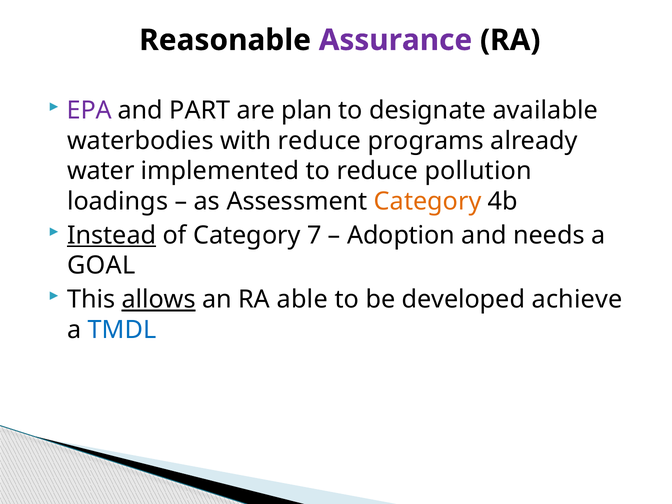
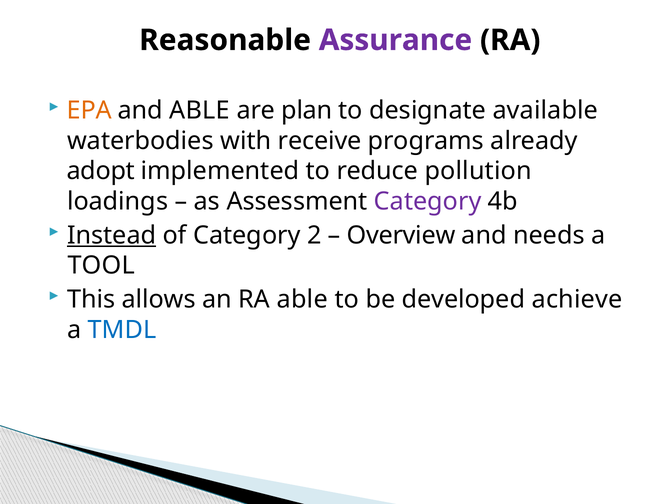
EPA colour: purple -> orange (89, 111)
and PART: PART -> ABLE (200, 111)
with reduce: reduce -> receive (320, 141)
water: water -> adopt (101, 171)
Category colour: orange -> purple (428, 201)
7: 7 -> 2 (314, 235)
Adoption: Adoption -> Overview (401, 235)
GOAL: GOAL -> TOOL (101, 266)
allows underline: present -> none (159, 300)
